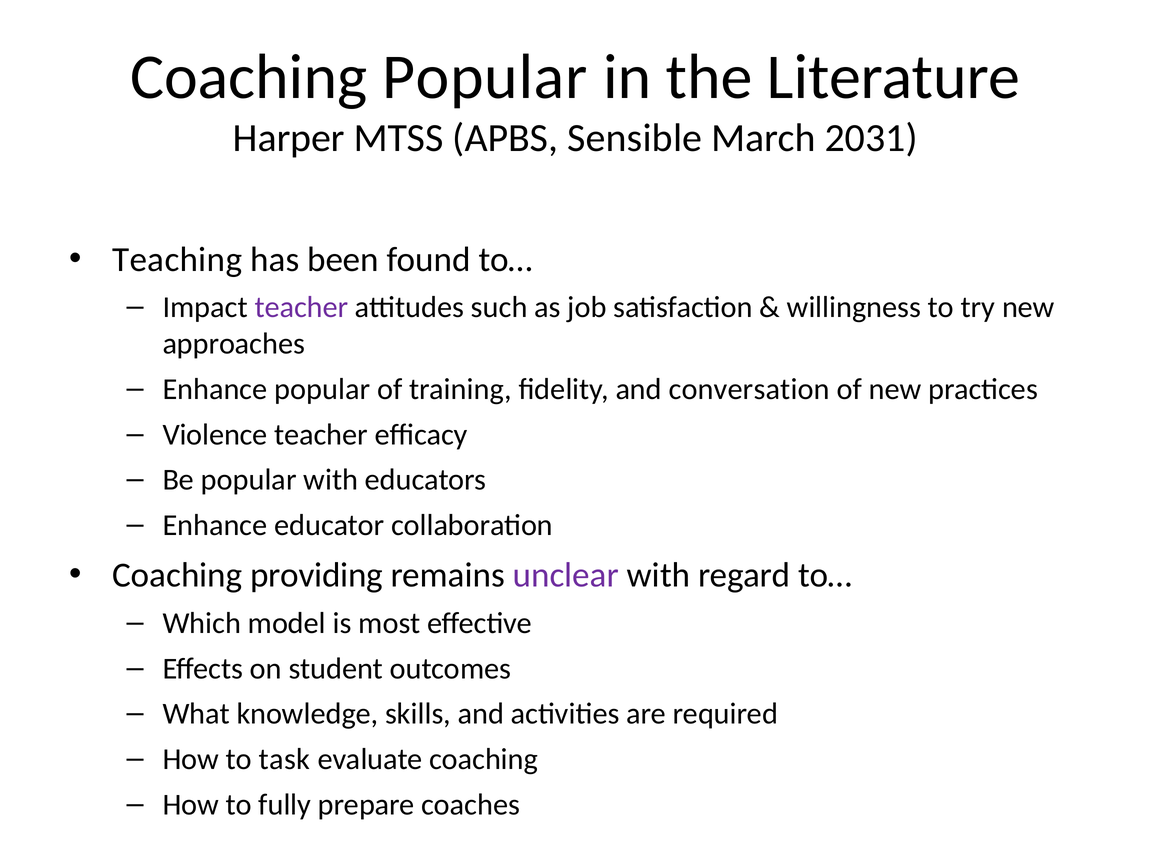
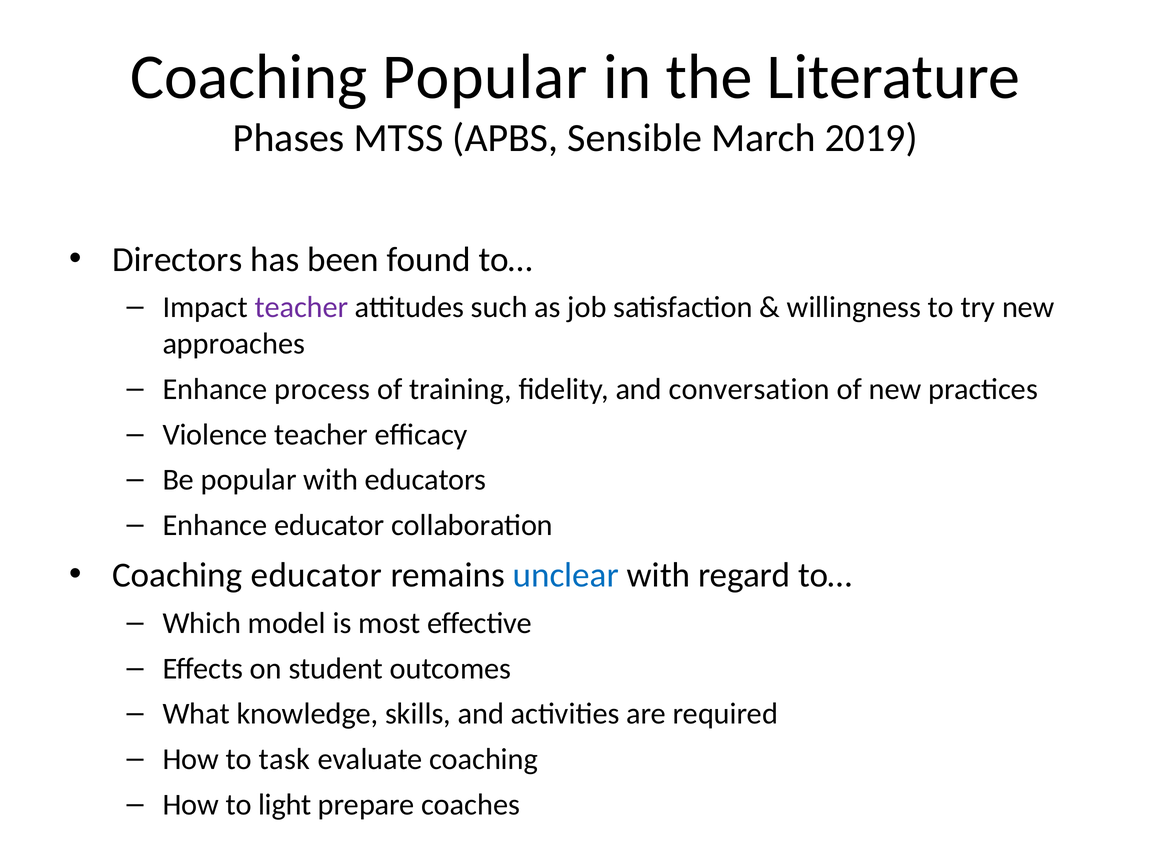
Harper: Harper -> Phases (289, 138)
2031: 2031 -> 2019 (871, 138)
Teaching: Teaching -> Directors (177, 260)
Enhance popular: popular -> process (322, 389)
Coaching providing: providing -> educator (316, 575)
unclear colour: purple -> blue (566, 575)
fully: fully -> light (285, 805)
